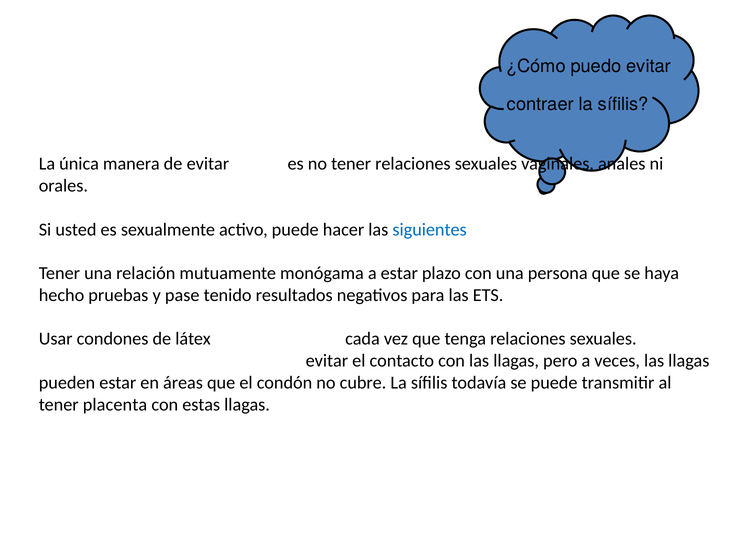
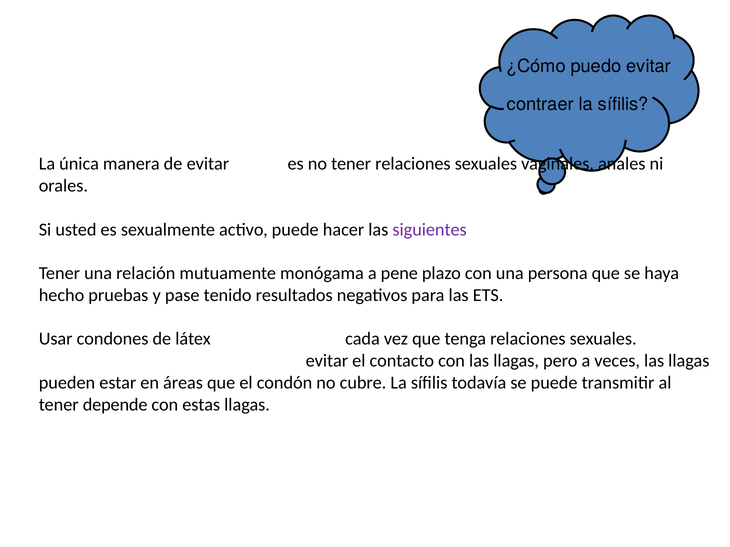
siguientes colour: blue -> purple (430, 230)
a estar: estar -> pene (399, 274)
placenta: placenta -> depende (115, 405)
